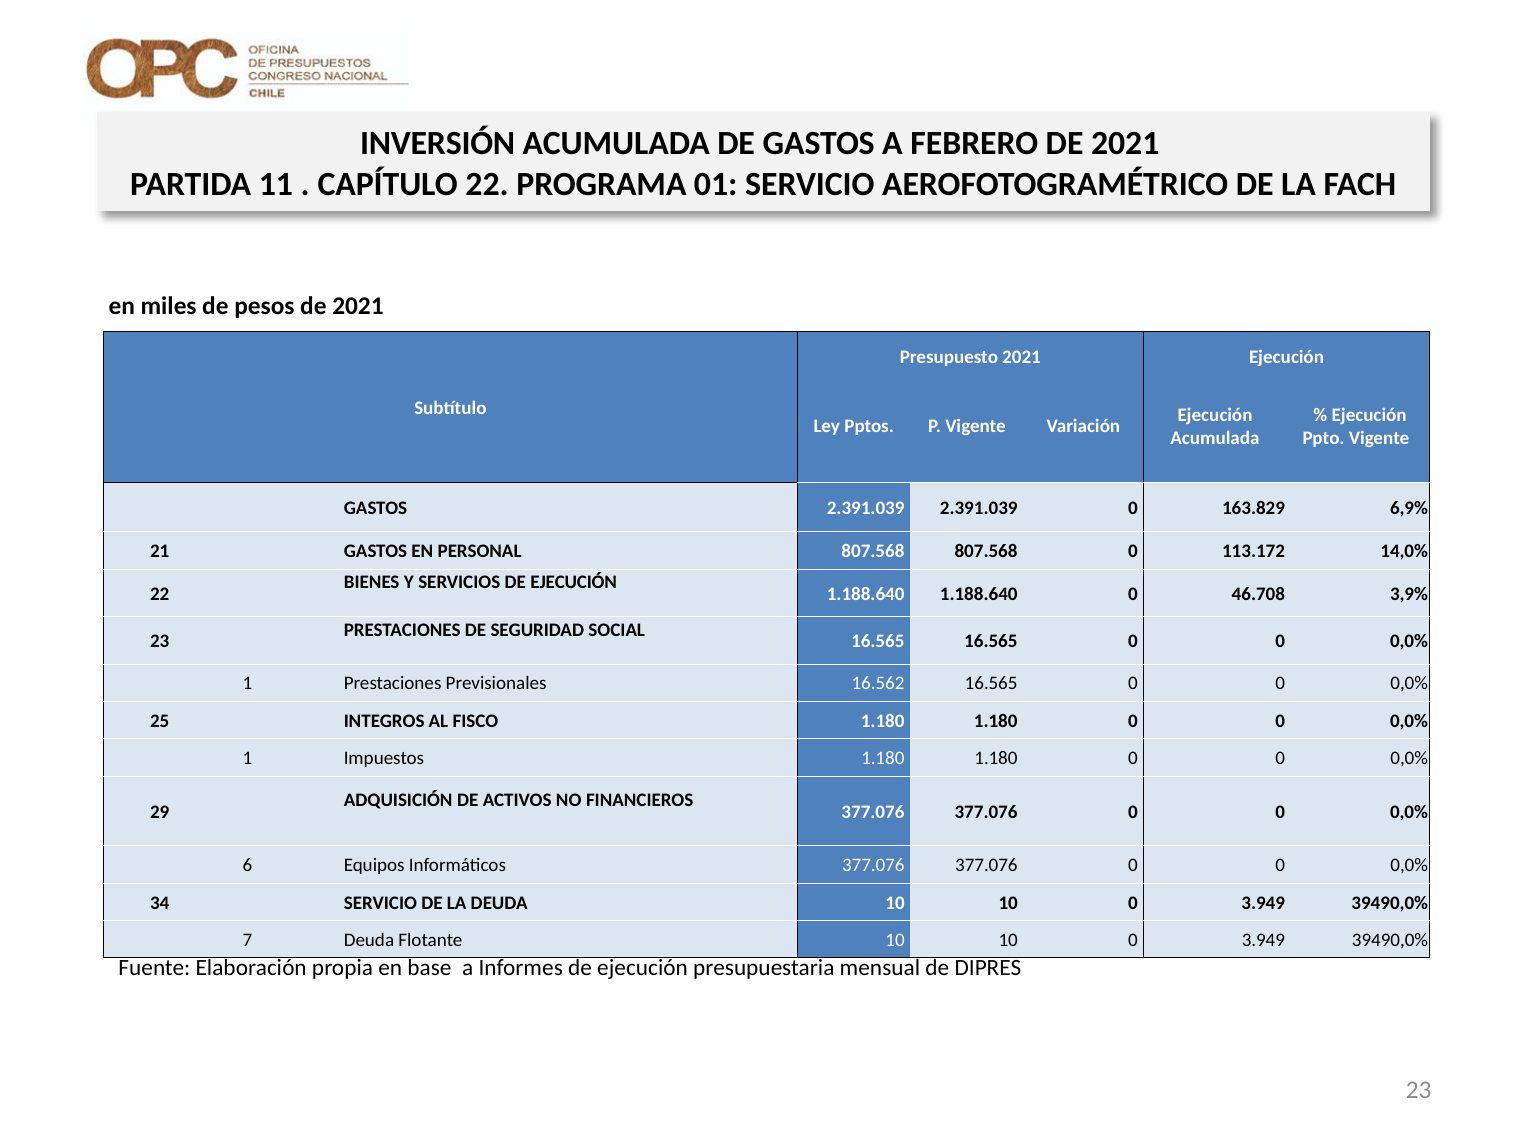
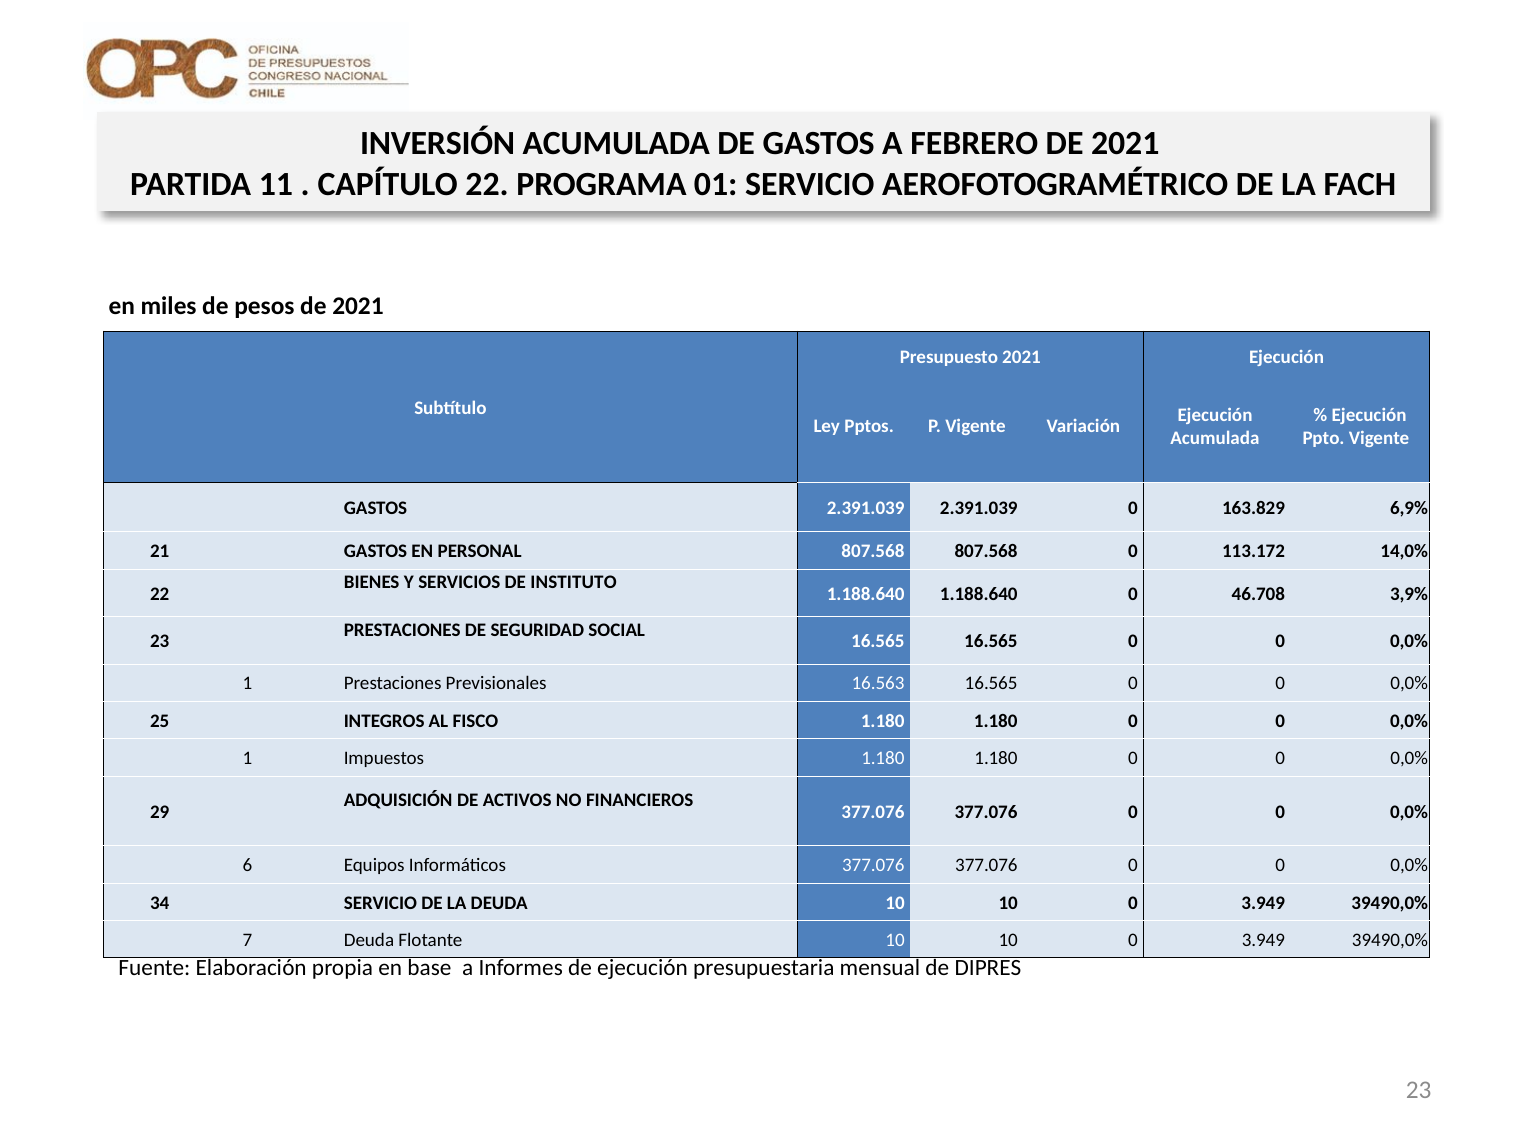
SERVICIOS DE EJECUCIÓN: EJECUCIÓN -> INSTITUTO (574, 583)
16.562: 16.562 -> 16.563 (878, 684)
